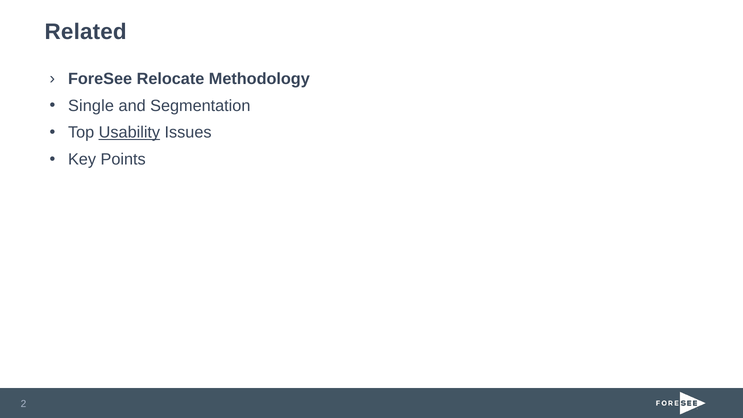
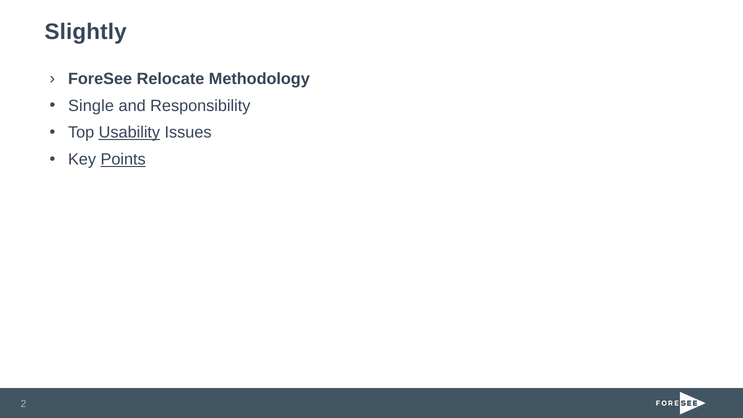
Related: Related -> Slightly (86, 32)
Segmentation: Segmentation -> Responsibility (200, 106)
Points underline: none -> present (123, 159)
